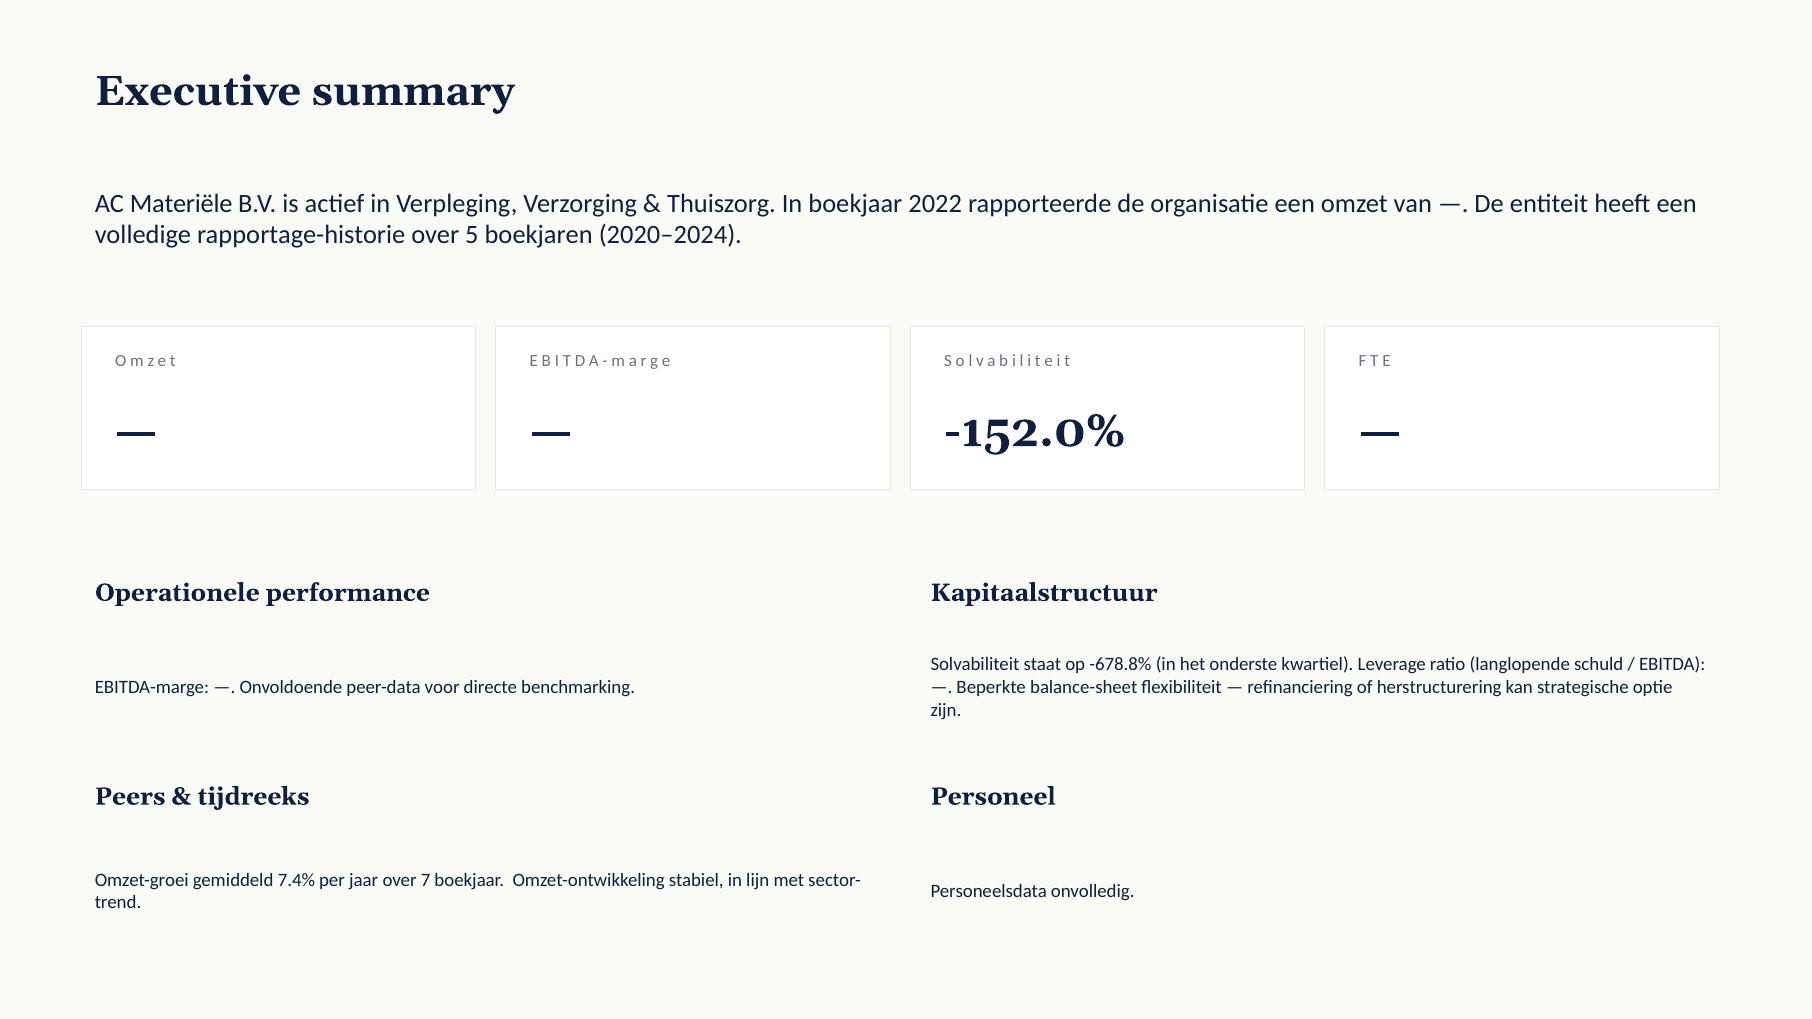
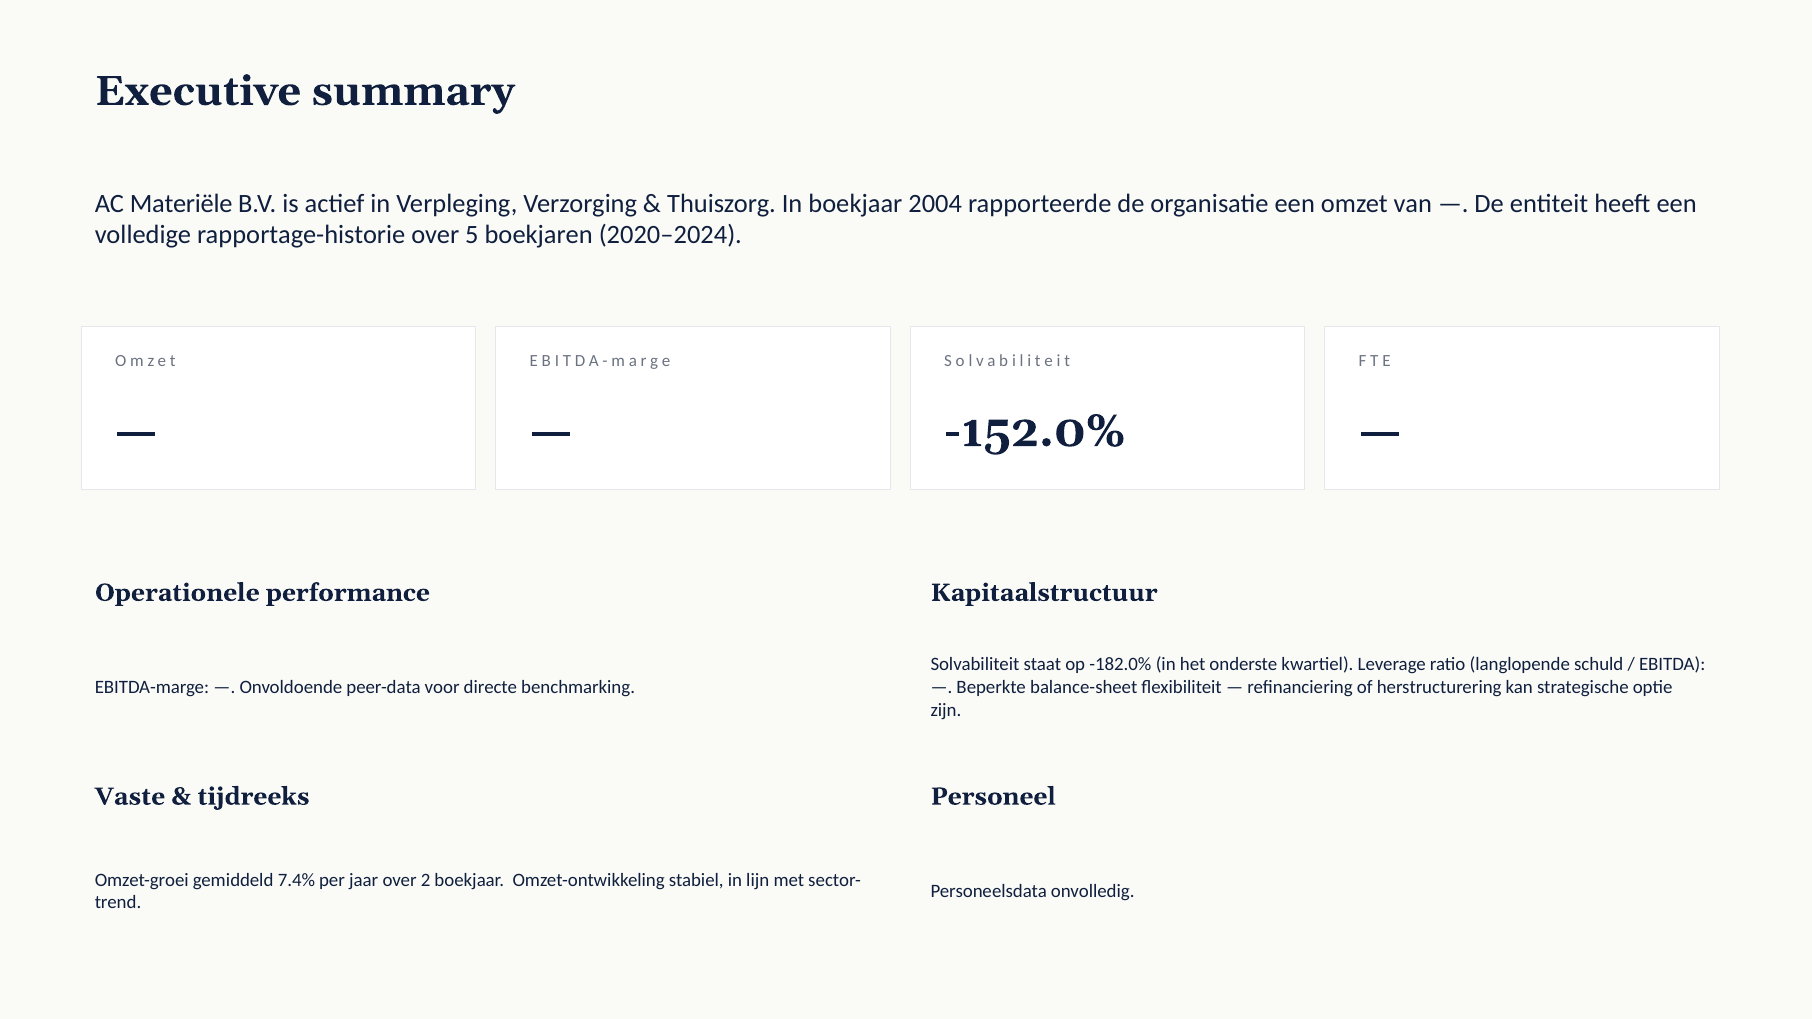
2022: 2022 -> 2004 (935, 203)
-678.8%: -678.8% -> -182.0% (1120, 665)
Peers: Peers -> Vaste (130, 797)
7: 7 -> 2 (426, 880)
